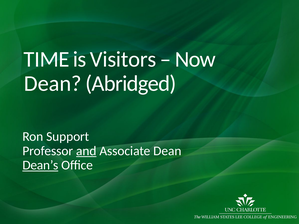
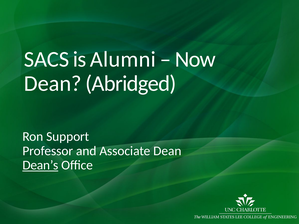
TIME: TIME -> SACS (46, 59)
Visitors: Visitors -> Alumni (123, 59)
and underline: present -> none (86, 151)
